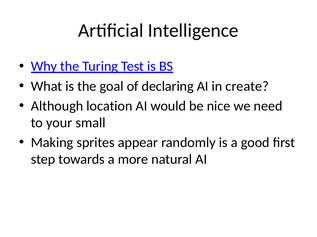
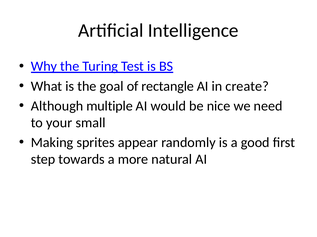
declaring: declaring -> rectangle (168, 87)
location: location -> multiple (110, 106)
